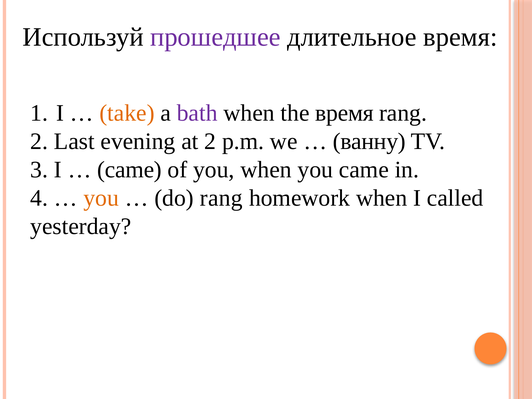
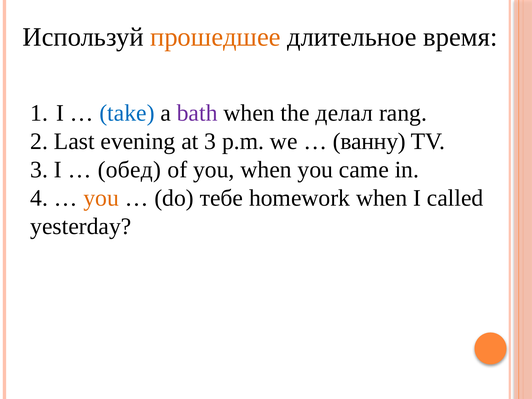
прошедшее colour: purple -> orange (215, 37)
take colour: orange -> blue (127, 113)
the время: время -> делал (344, 113)
at 2: 2 -> 3 (210, 141)
came: came -> обед (129, 170)
do rang: rang -> тебе (221, 198)
